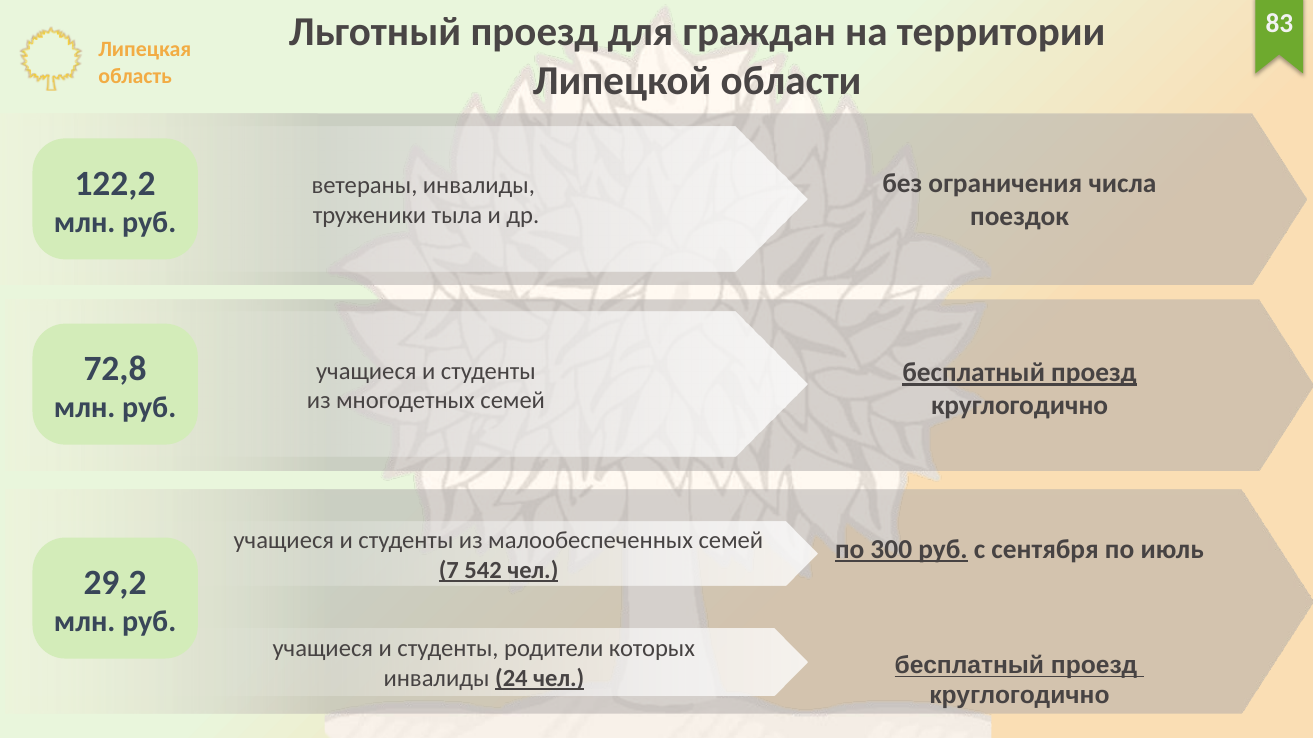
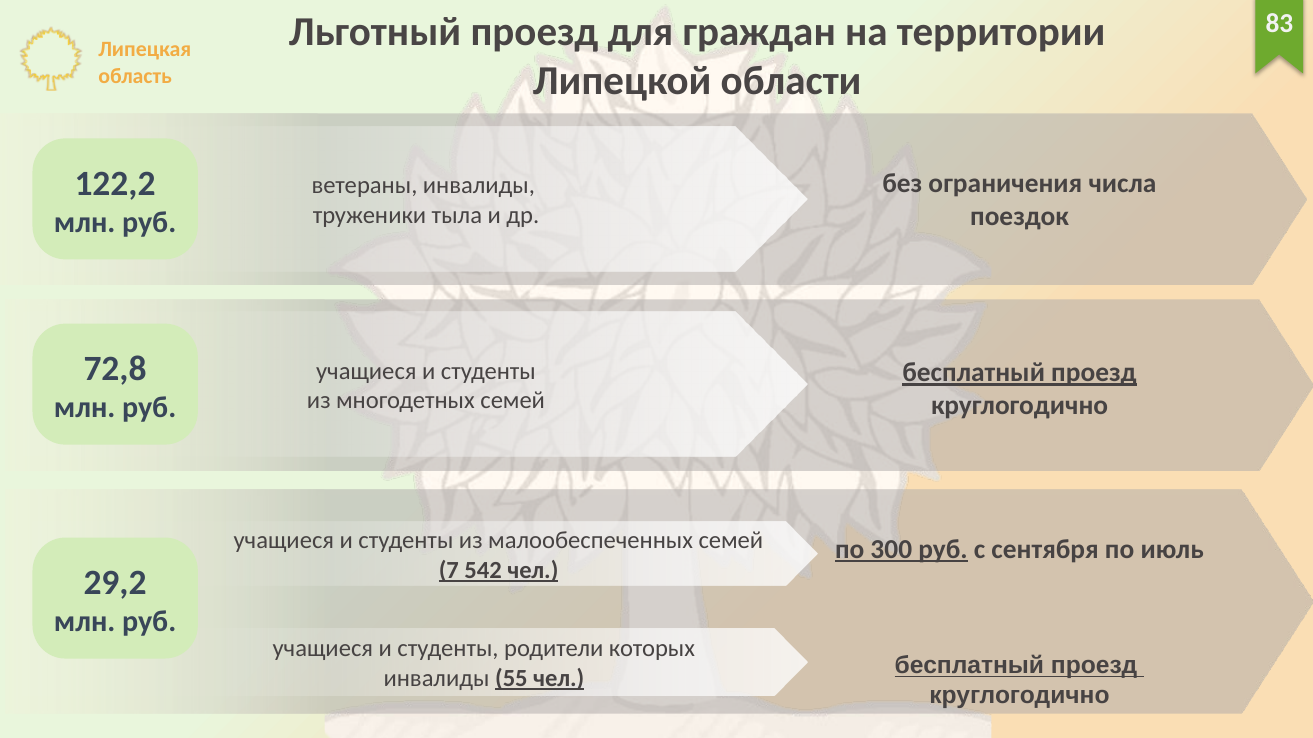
24: 24 -> 55 (511, 679)
